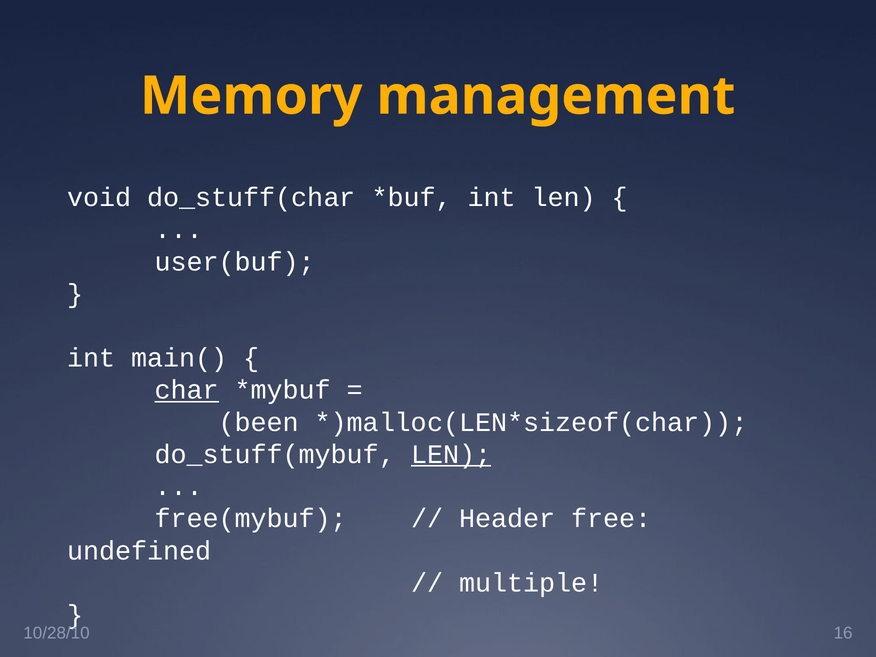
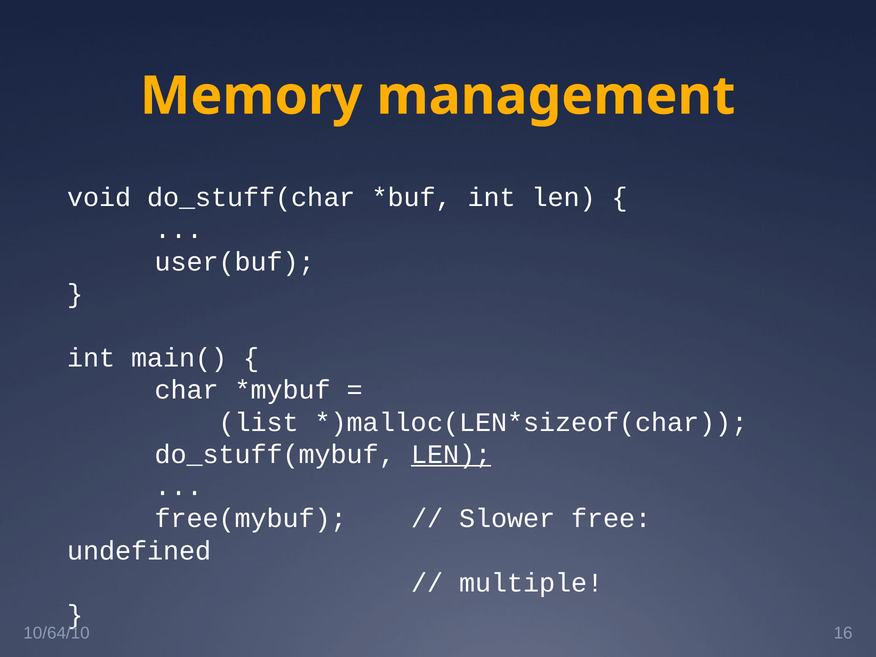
char underline: present -> none (187, 390)
been: been -> list (259, 422)
Header: Header -> Slower (507, 519)
10/28/10: 10/28/10 -> 10/64/10 (57, 633)
